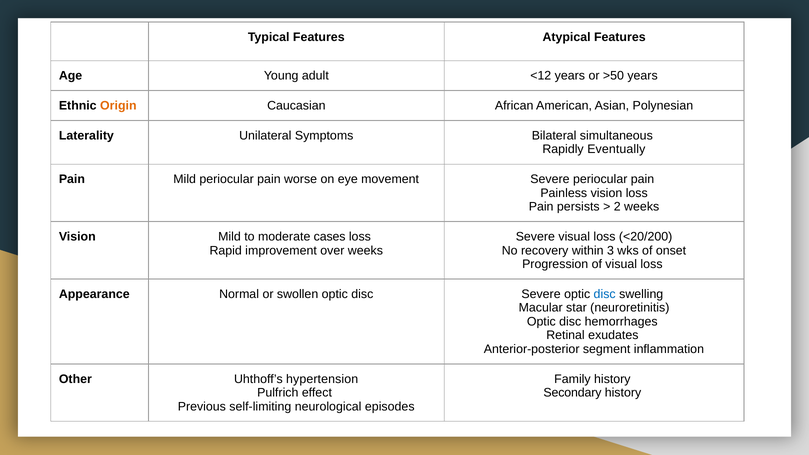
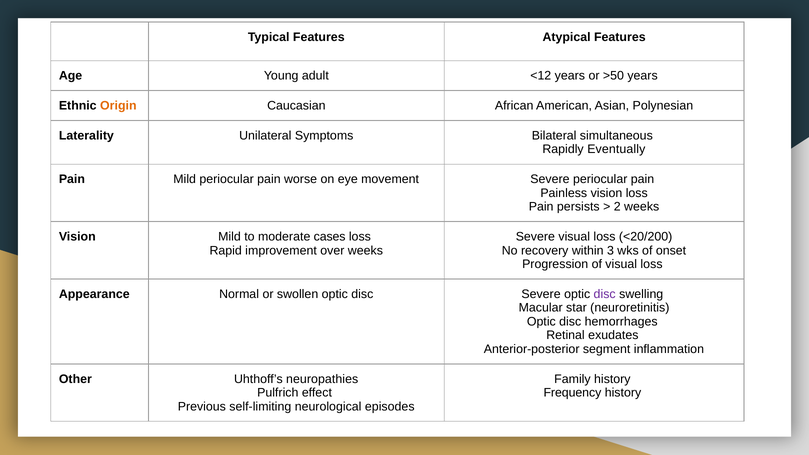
disc colour: blue -> purple (605, 294)
hypertension: hypertension -> neuropathies (322, 379)
Secondary: Secondary -> Frequency (572, 393)
